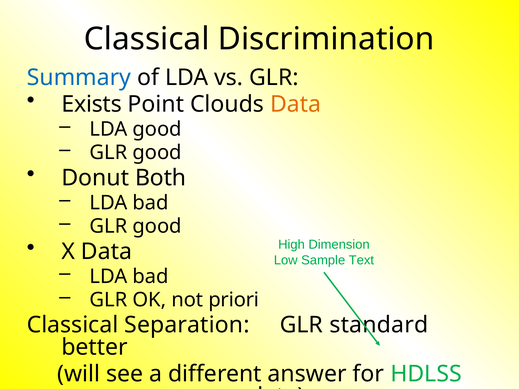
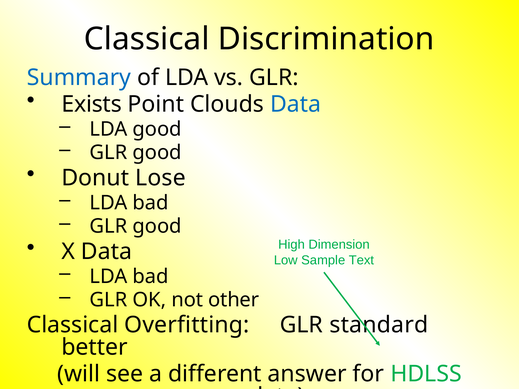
Data colour: orange -> blue (296, 104)
Both: Both -> Lose (160, 178)
priori: priori -> other (234, 300)
Separation: Separation -> Overfitting (187, 325)
